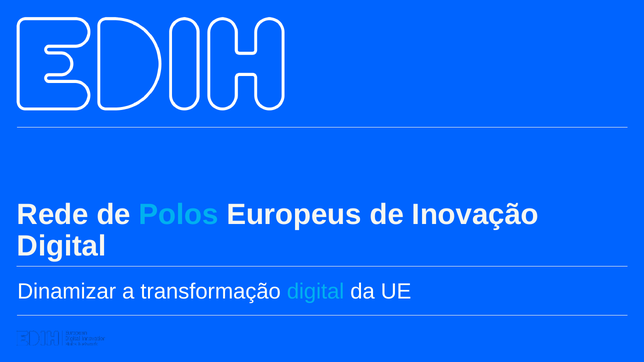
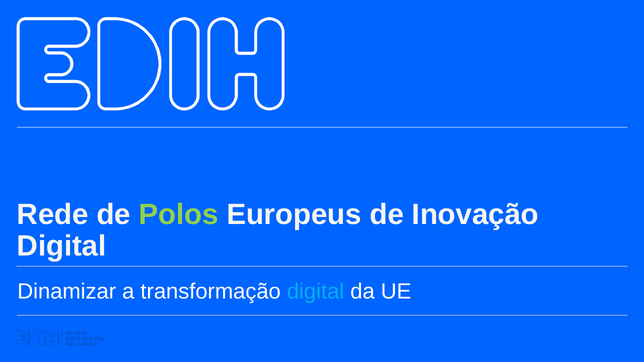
Polos colour: light blue -> light green (179, 215)
